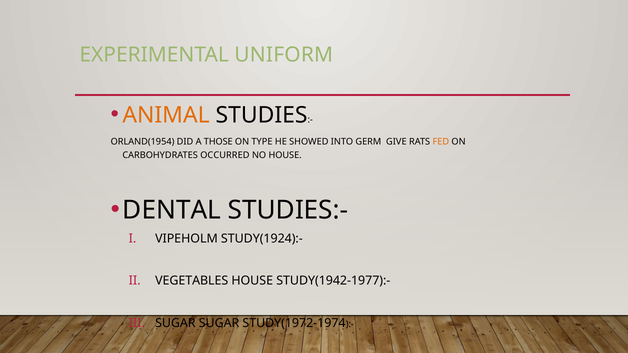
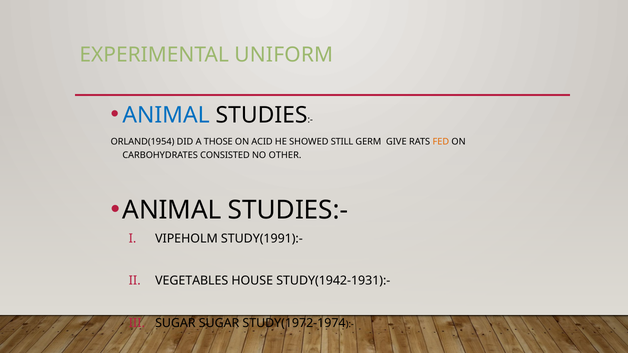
ANIMAL colour: orange -> blue (166, 115)
TYPE: TYPE -> ACID (262, 142)
INTO: INTO -> STILL (342, 142)
OCCURRED: OCCURRED -> CONSISTED (225, 155)
NO HOUSE: HOUSE -> OTHER (285, 155)
DENTAL: DENTAL -> ANIMAL (172, 210)
STUDY(1924):-: STUDY(1924):- -> STUDY(1991):- (262, 239)
STUDY(1942-1977):-: STUDY(1942-1977):- -> STUDY(1942-1931):- (333, 281)
